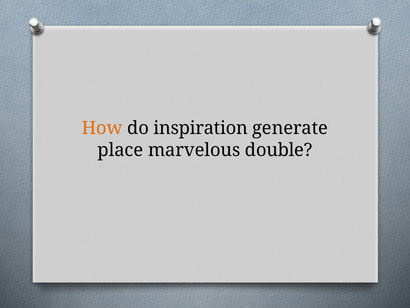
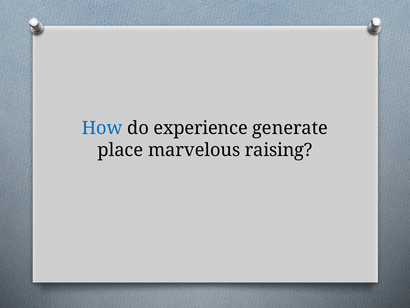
How colour: orange -> blue (102, 128)
inspiration: inspiration -> experience (201, 128)
double: double -> raising (279, 150)
